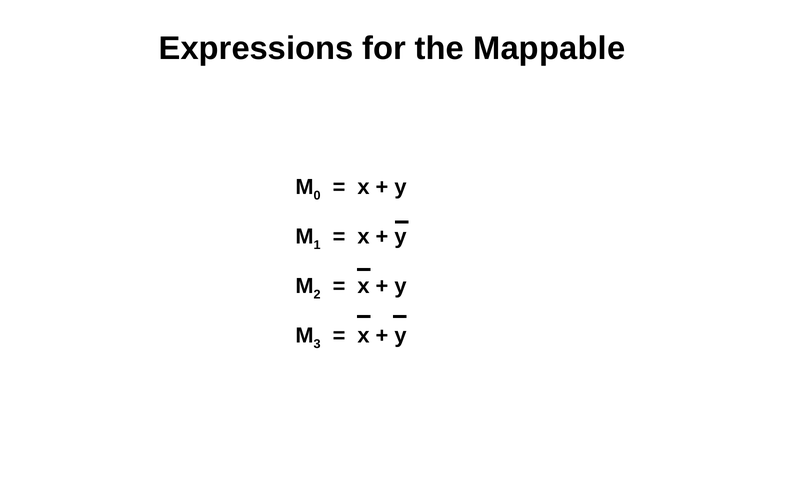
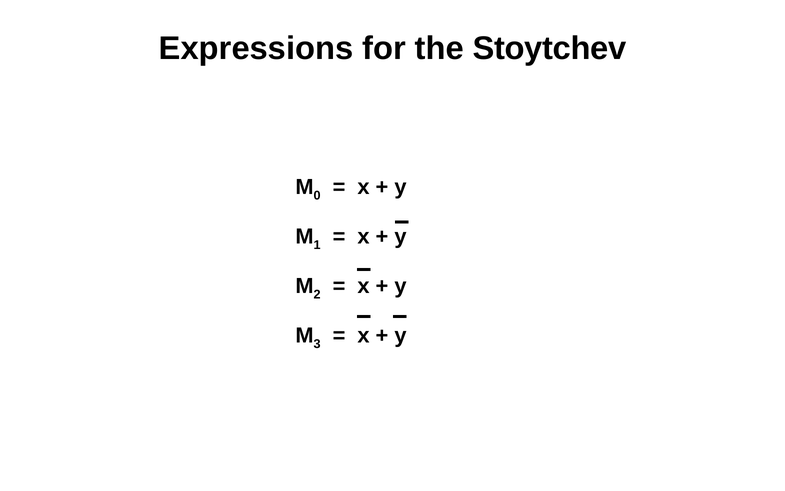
Mappable: Mappable -> Stoytchev (549, 49)
